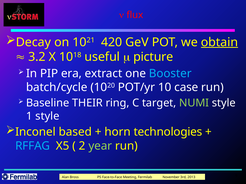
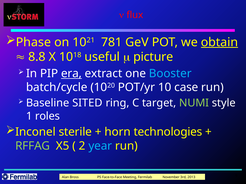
Decay: Decay -> Phase (33, 42)
420: 420 -> 781 (112, 42)
3.2: 3.2 -> 8.8 (37, 57)
era underline: none -> present (71, 74)
THEIR: THEIR -> SITED (87, 103)
1 style: style -> roles (47, 116)
based: based -> sterile (75, 132)
RFFAG colour: light blue -> light green (33, 146)
year colour: light green -> light blue (100, 146)
